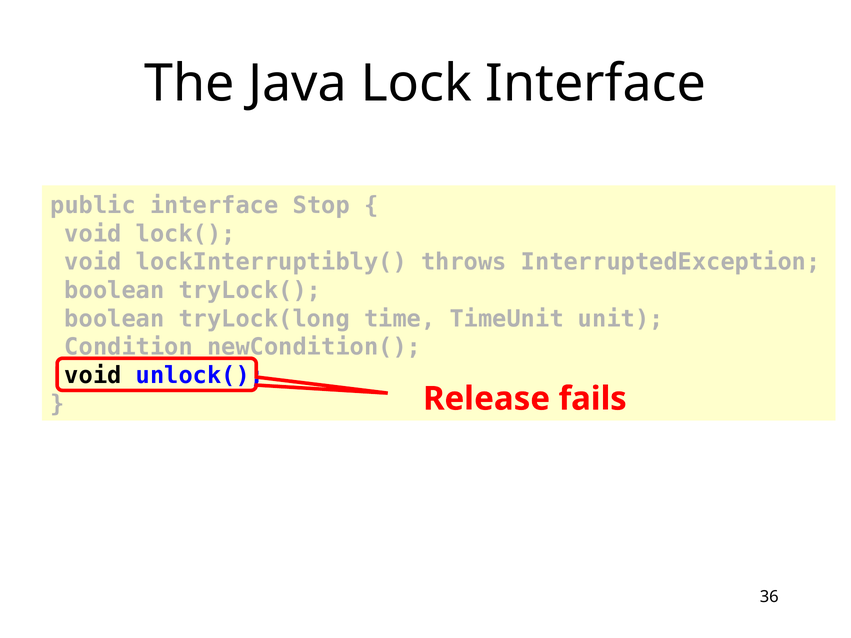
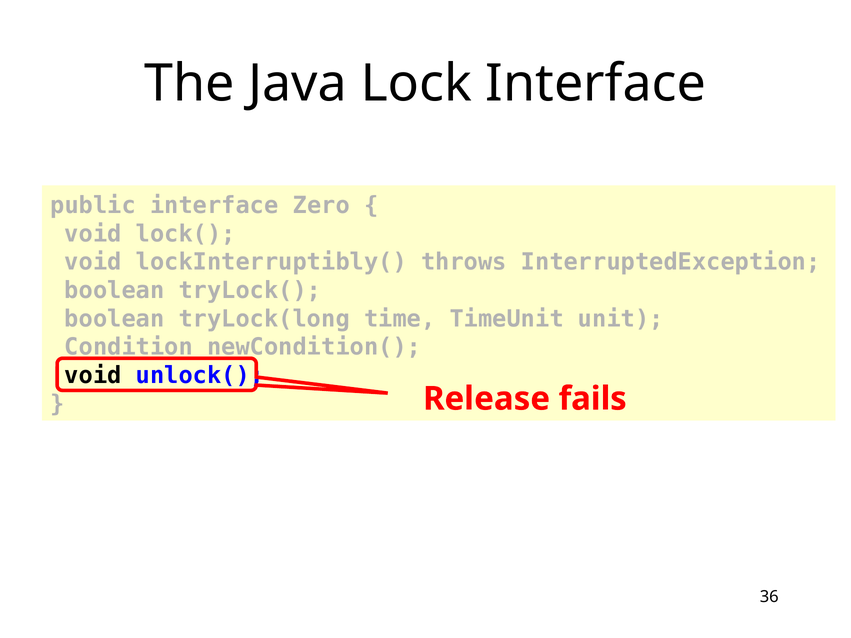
Stop: Stop -> Zero (321, 205)
